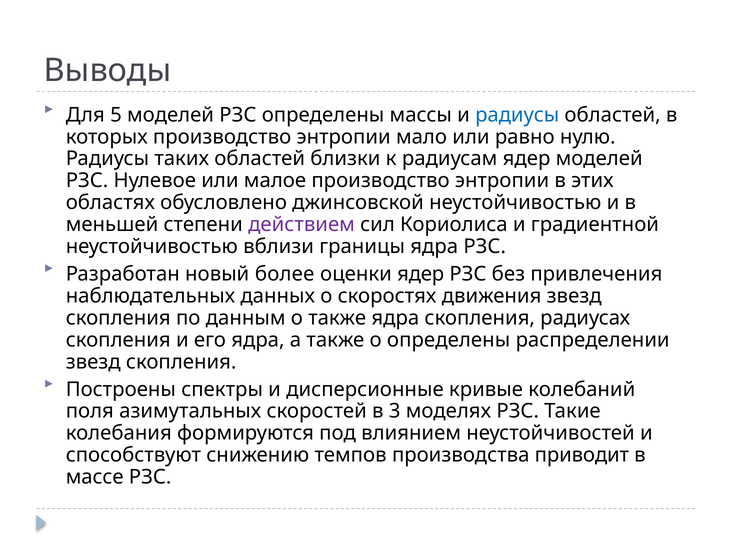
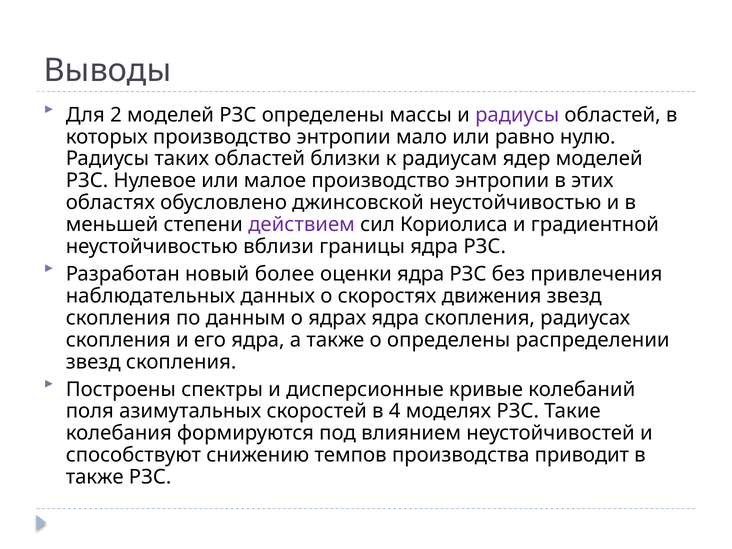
5: 5 -> 2 (116, 115)
радиусы colour: blue -> purple (517, 115)
оценки ядер: ядер -> ядра (421, 274)
о также: также -> ядрах (337, 318)
3: 3 -> 4 (395, 411)
массе: массе -> также (95, 477)
